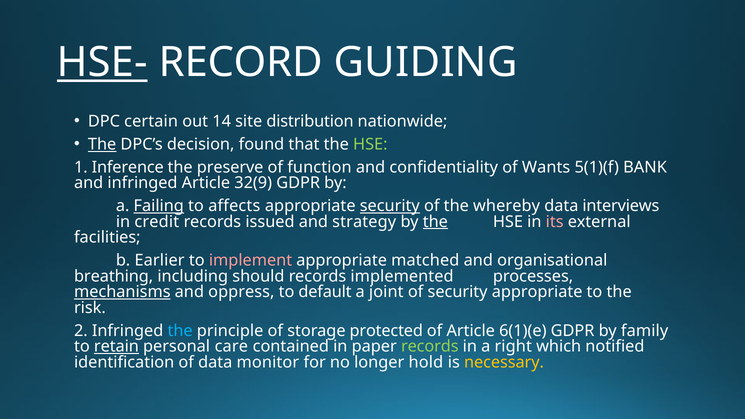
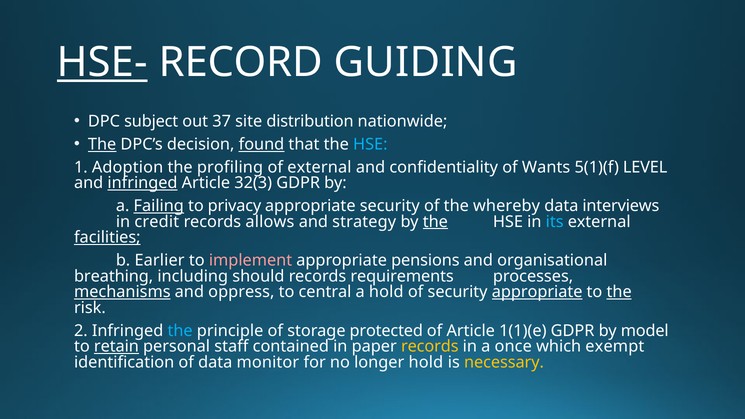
certain: certain -> subject (151, 122)
14: 14 -> 37 (222, 122)
found underline: none -> present (261, 144)
HSE colour: light green -> light blue (370, 144)
Inference: Inference -> Adoption (128, 167)
preserve: preserve -> profiling (230, 167)
of function: function -> external (319, 167)
BANK: BANK -> LEVEL (645, 167)
infringed underline: none -> present (142, 183)
32(9: 32(9 -> 32(3 (253, 183)
affects: affects -> privacy (234, 206)
security underline: present -> none (390, 206)
issued: issued -> allows (270, 222)
its colour: pink -> light blue (555, 222)
facilities underline: none -> present (107, 238)
matched: matched -> pensions (425, 260)
implemented: implemented -> requirements (402, 276)
default: default -> central (325, 292)
a joint: joint -> hold (386, 292)
appropriate underline: none -> present (537, 292)
the underline: none -> present (619, 292)
6(1)(e: 6(1)(e -> 1(1)(e (523, 331)
family: family -> model (645, 331)
care: care -> staff (231, 347)
records colour: light green -> yellow (430, 347)
right: right -> once (513, 347)
notified: notified -> exempt (615, 347)
